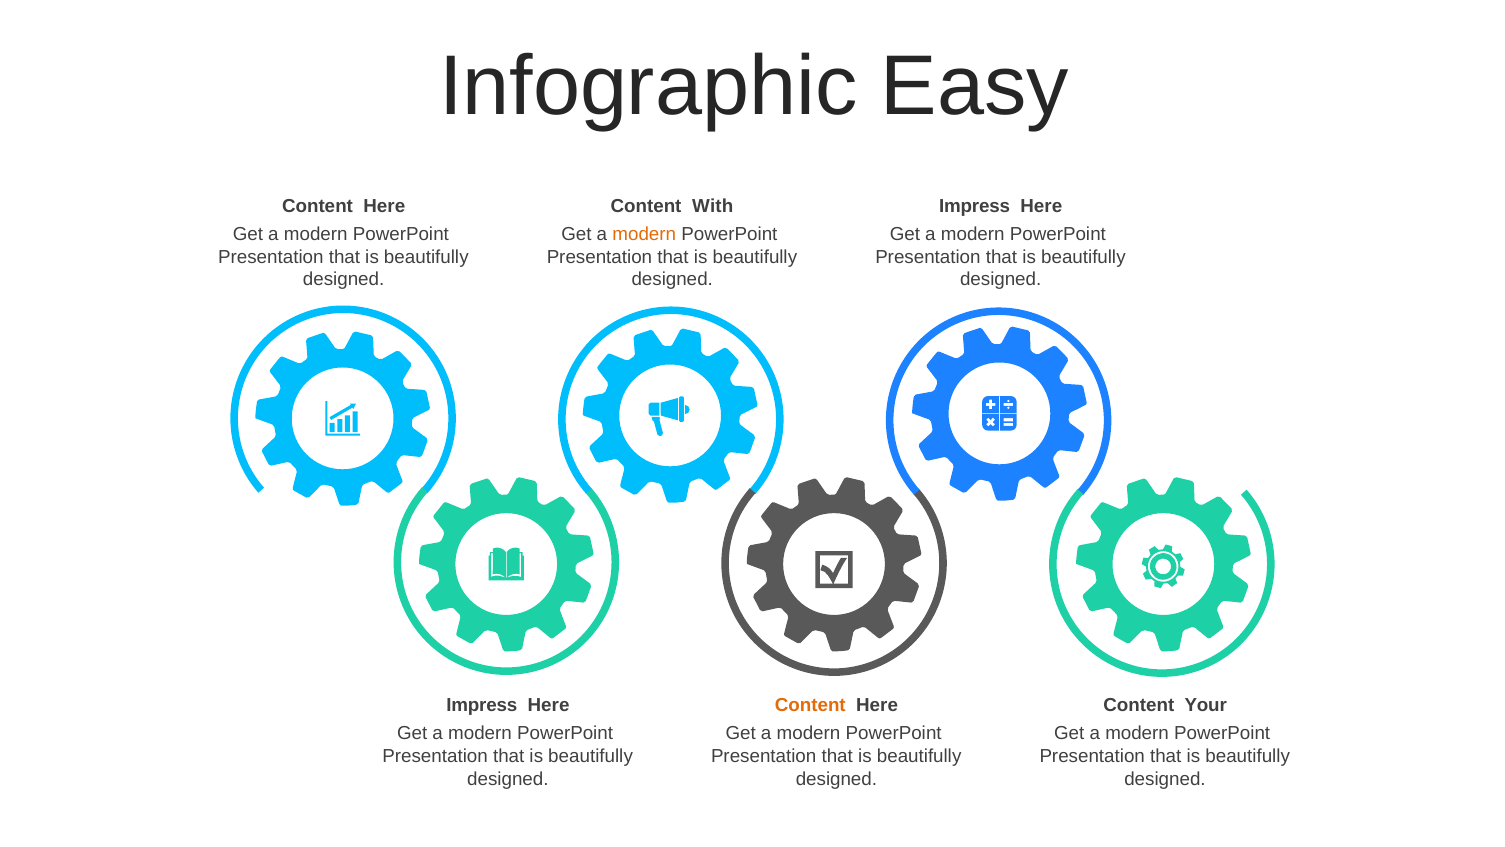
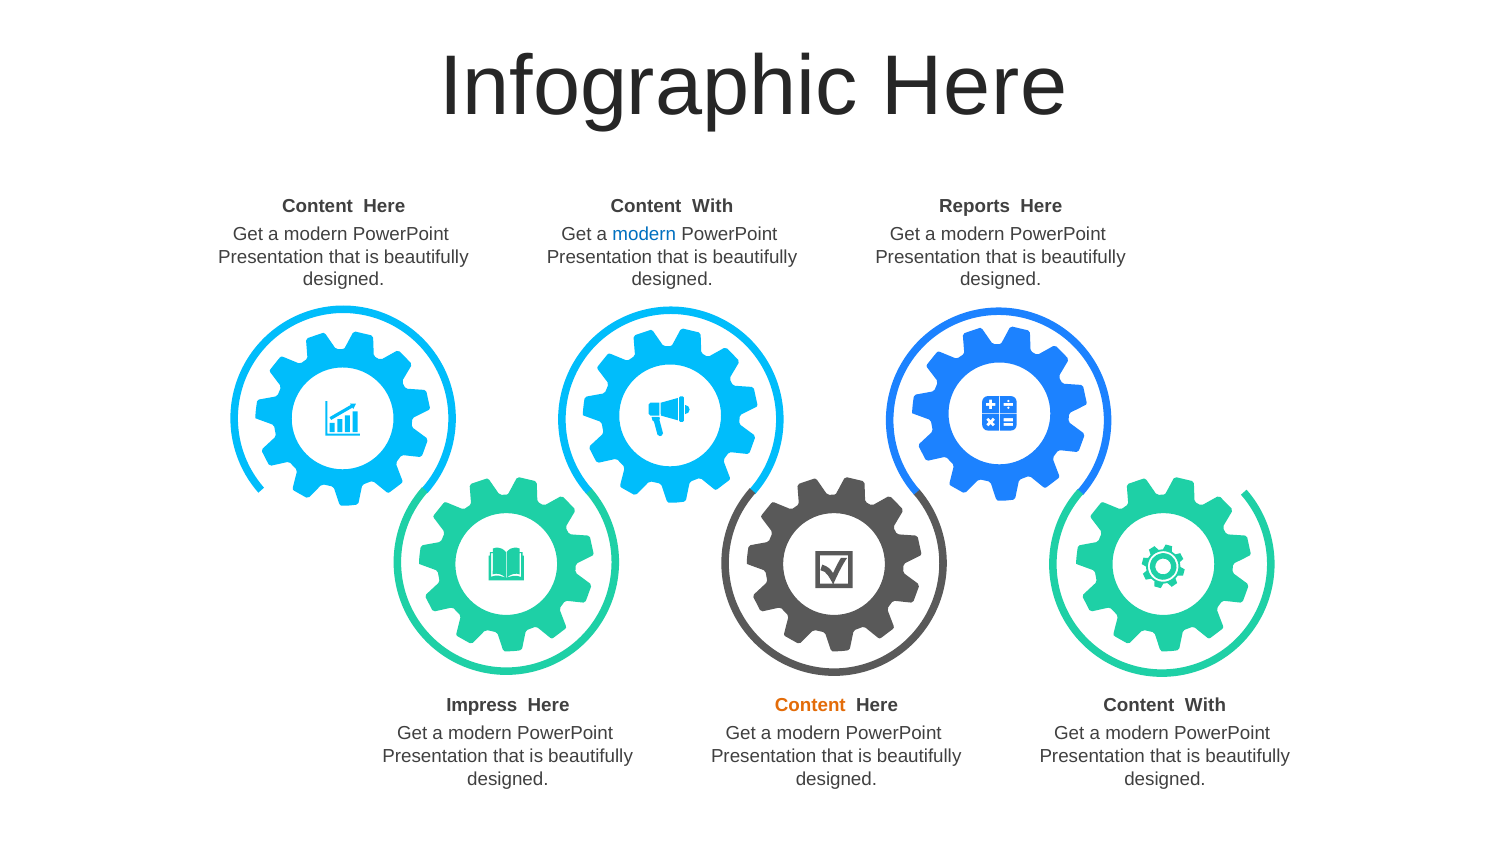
Infographic Easy: Easy -> Here (975, 86)
Impress: Impress -> Reports (975, 206)
modern colour: orange -> blue (644, 234)
Your: Your -> With (1206, 705)
